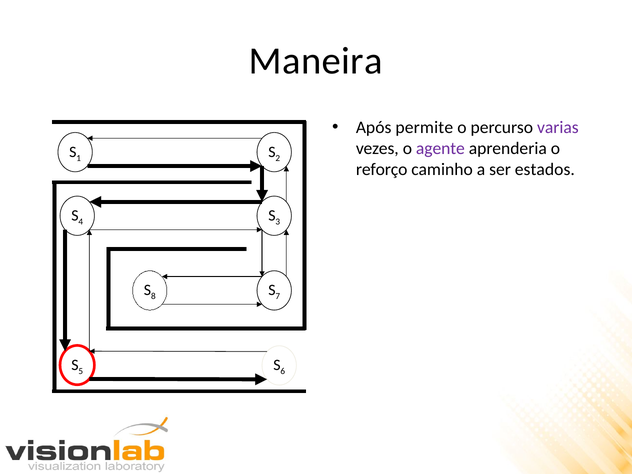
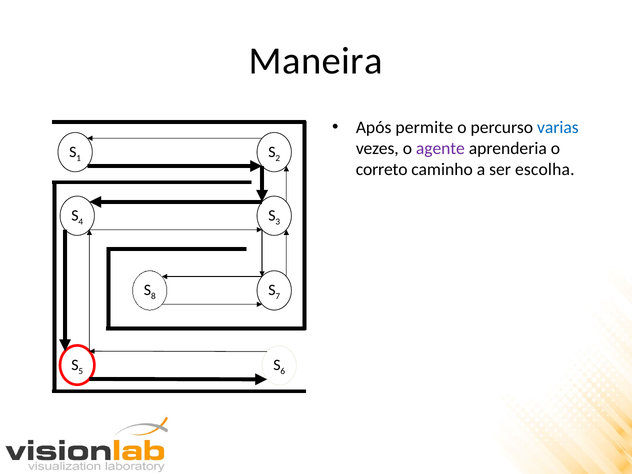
varias colour: purple -> blue (558, 127)
reforço: reforço -> correto (382, 170)
estados: estados -> escolha (545, 170)
